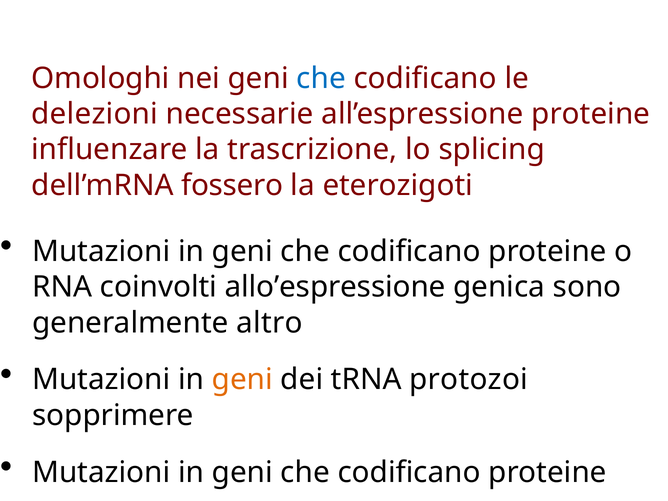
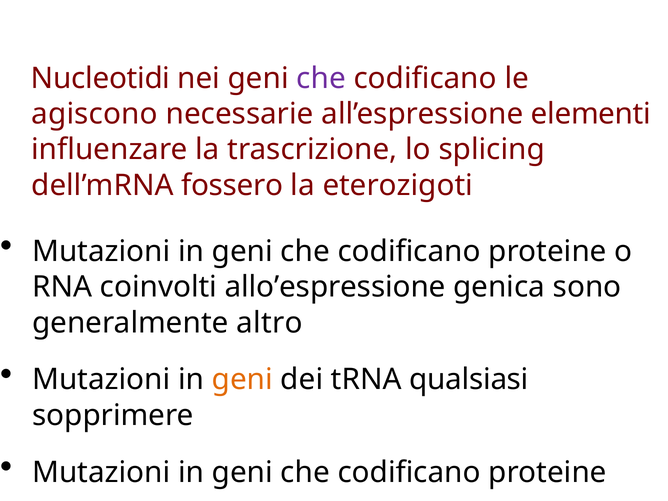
Omologhi: Omologhi -> Nucleotidi (101, 78)
che colour: blue -> purple (321, 78)
delezioni: delezioni -> agiscono (95, 114)
all’espressione proteine: proteine -> elementi (591, 114)
protozoi: protozoi -> qualsiasi (469, 380)
